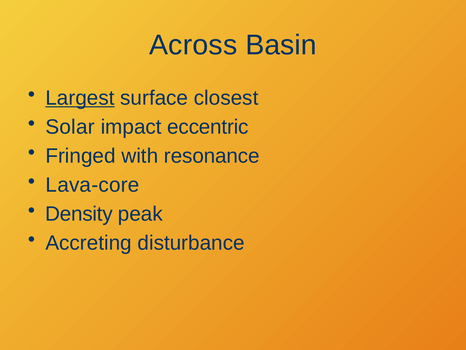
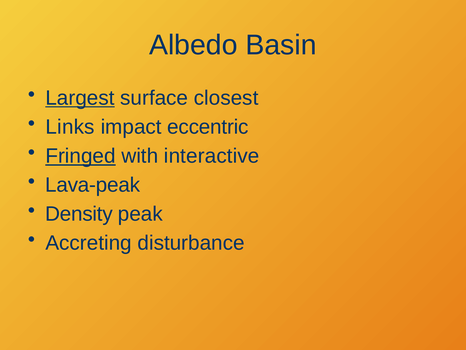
Across: Across -> Albedo (193, 45)
Solar: Solar -> Links (70, 127)
Fringed underline: none -> present (81, 156)
resonance: resonance -> interactive (212, 156)
Lava-core: Lava-core -> Lava-peak (93, 185)
